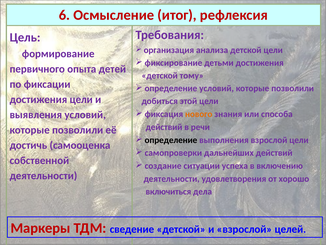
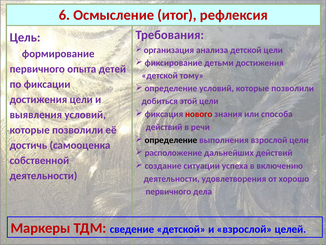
нового colour: orange -> red (199, 114)
самопроверки: самопроверки -> расположение (173, 153)
включиться: включиться -> первичного (168, 191)
